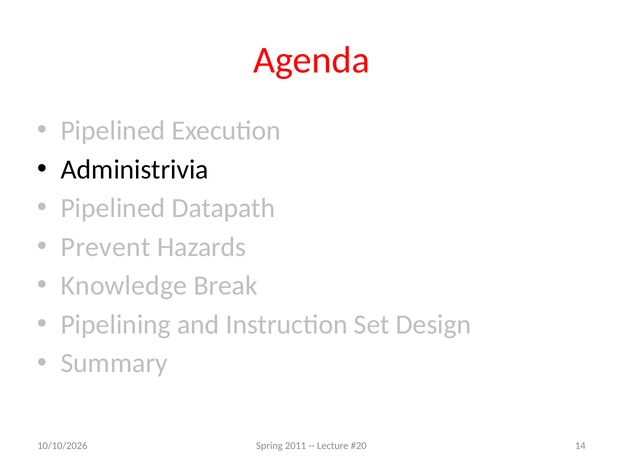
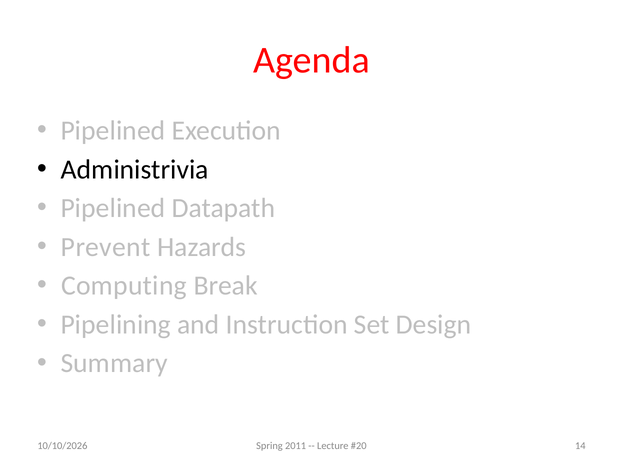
Knowledge: Knowledge -> Computing (124, 286)
